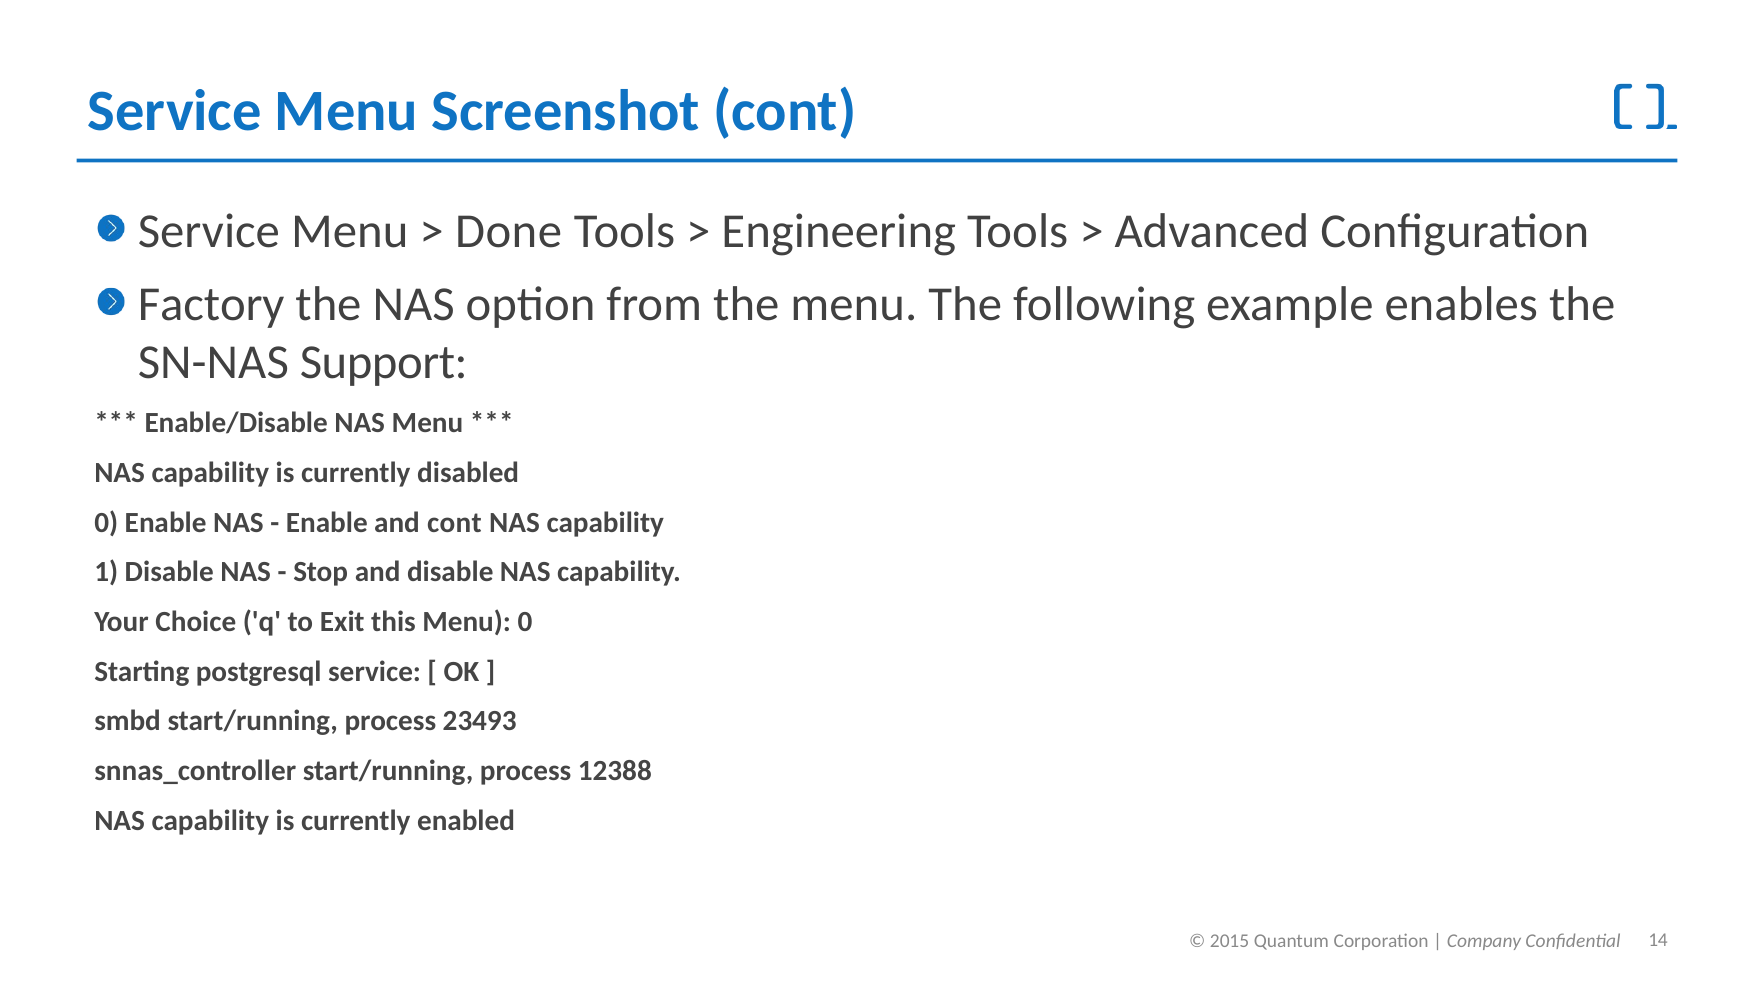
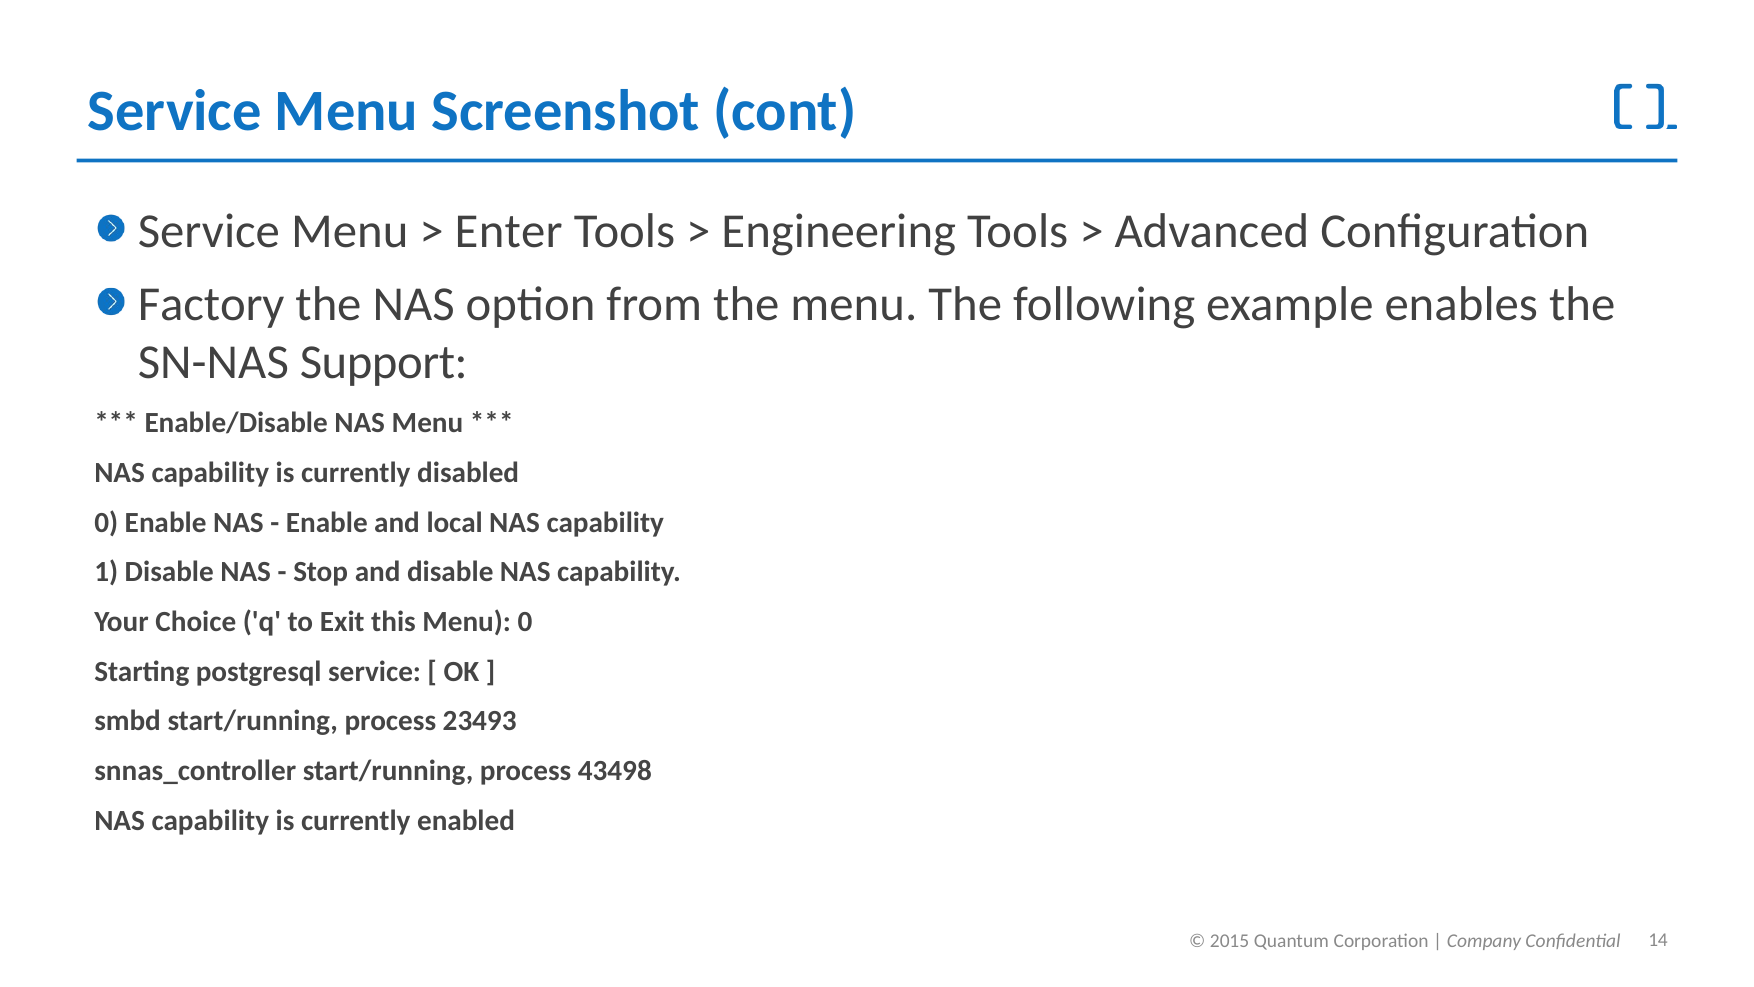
Done: Done -> Enter (509, 231)
and cont: cont -> local (455, 522)
12388: 12388 -> 43498 (615, 771)
